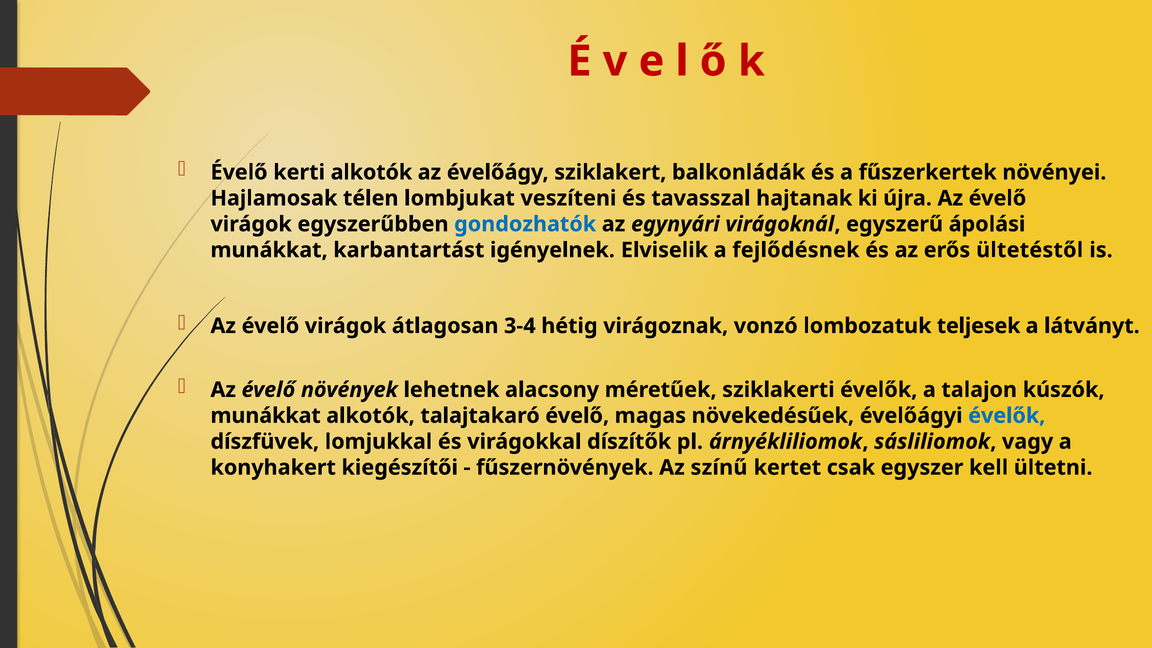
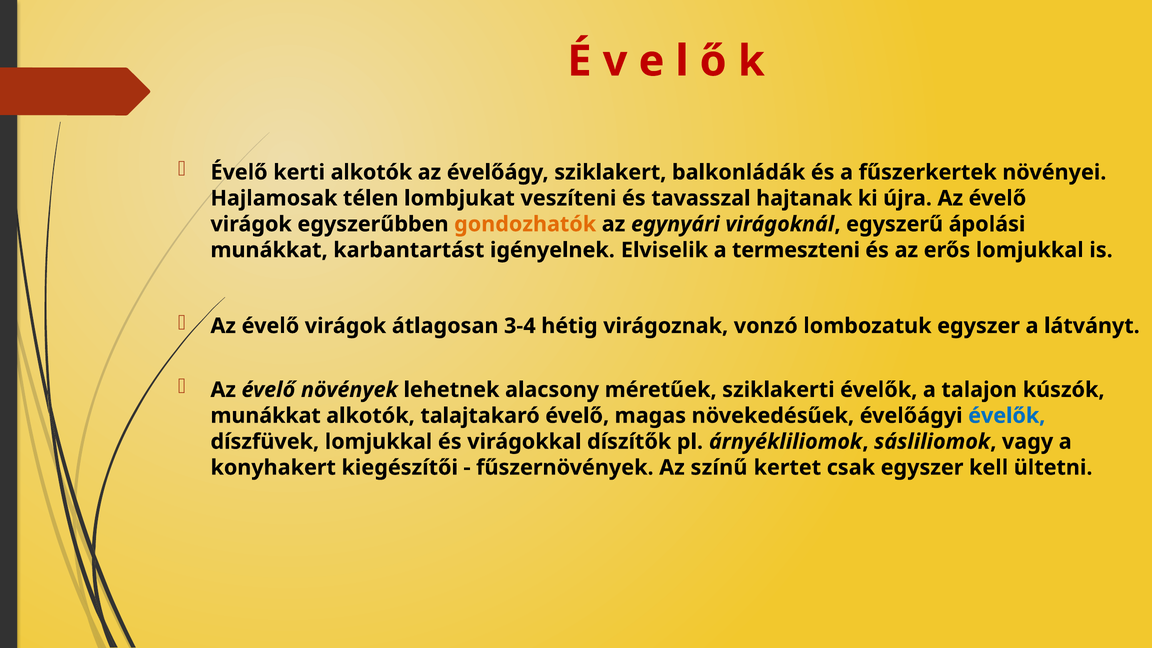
gondozhatók colour: blue -> orange (525, 224)
fejlődésnek: fejlődésnek -> termeszteni (796, 250)
erős ültetéstől: ültetéstől -> lomjukkal (1030, 250)
lombozatuk teljesek: teljesek -> egyszer (979, 326)
